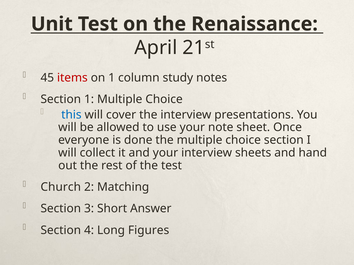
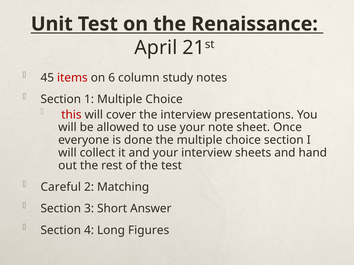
on 1: 1 -> 6 (112, 78)
this colour: blue -> red (71, 115)
Church: Church -> Careful (61, 187)
